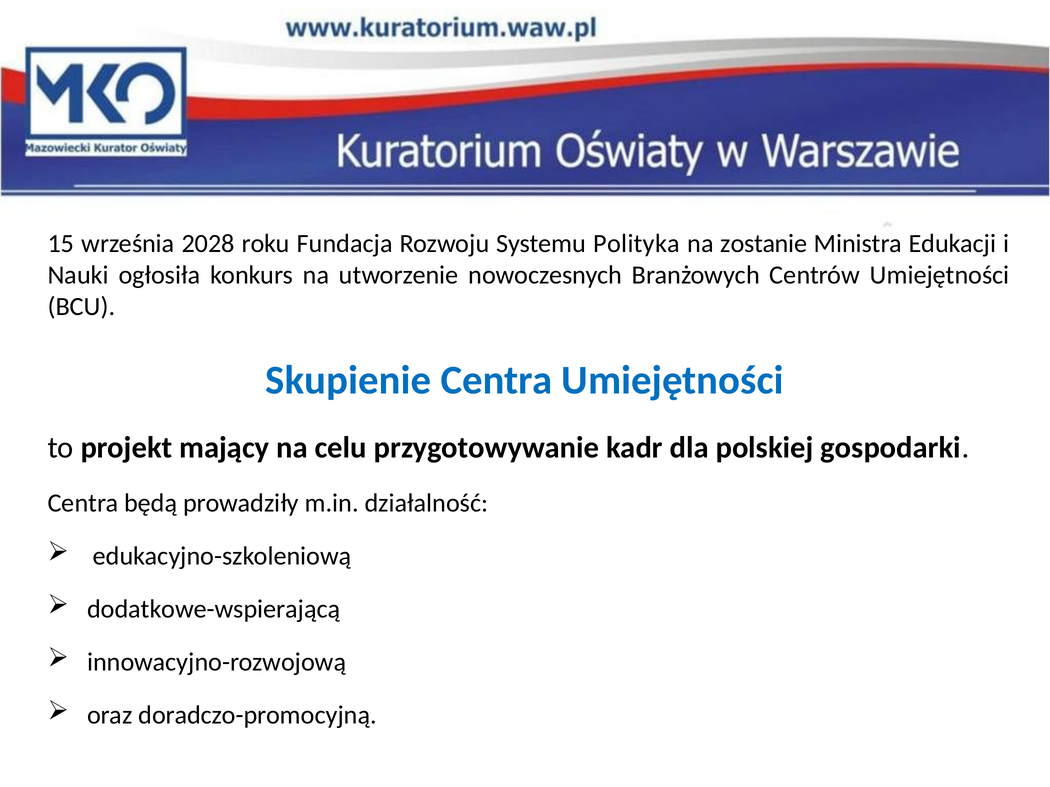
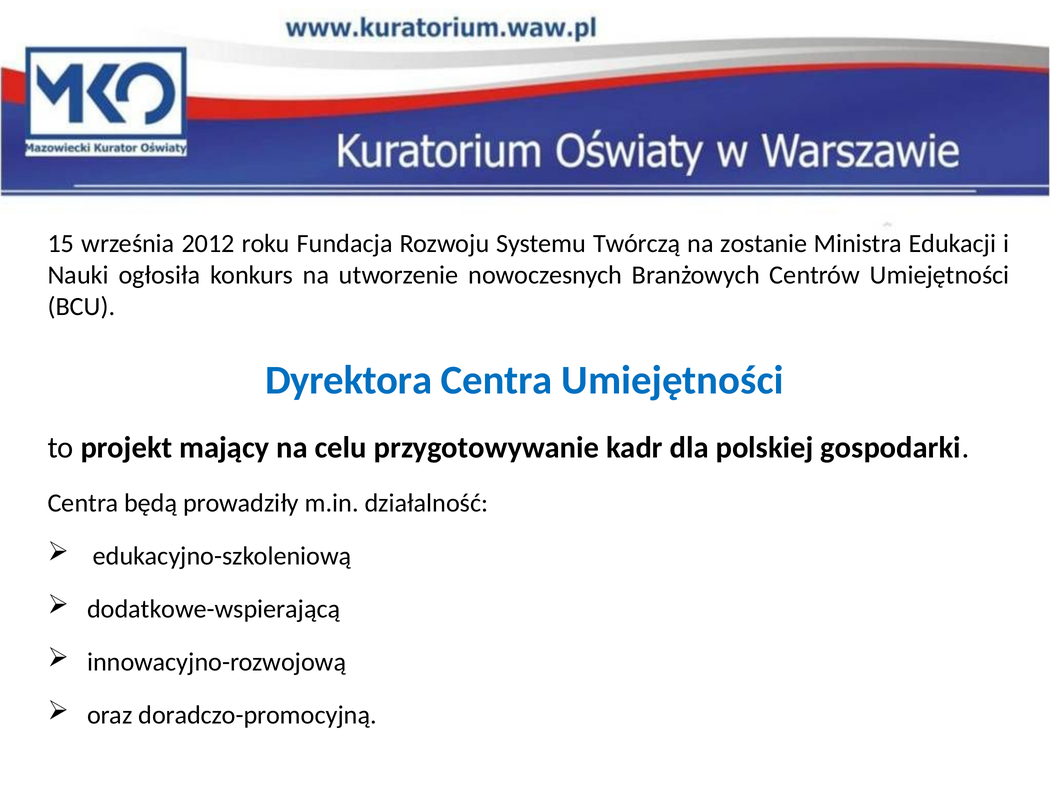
2028: 2028 -> 2012 (208, 244)
Polityka: Polityka -> Twórczą (637, 244)
Skupienie: Skupienie -> Dyrektora (349, 381)
